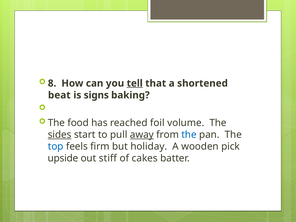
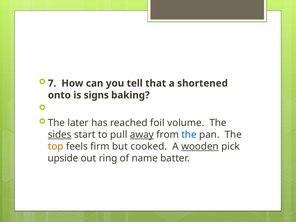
8: 8 -> 7 (52, 83)
tell underline: present -> none (135, 83)
beat: beat -> onto (59, 95)
food: food -> later (78, 123)
top colour: blue -> orange (56, 146)
holiday: holiday -> cooked (149, 146)
wooden underline: none -> present (200, 146)
stiff: stiff -> ring (108, 158)
cakes: cakes -> name (145, 158)
